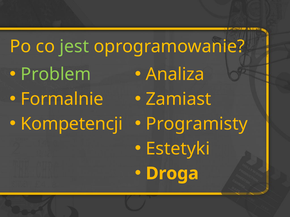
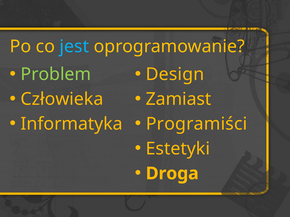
jest colour: light green -> light blue (74, 47)
Analiza: Analiza -> Design (175, 75)
Formalnie: Formalnie -> Człowieka (62, 99)
Kompetencji: Kompetencji -> Informatyka (72, 124)
Programisty: Programisty -> Programiści (197, 124)
